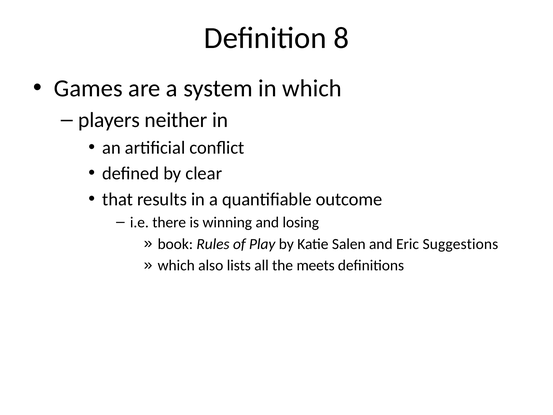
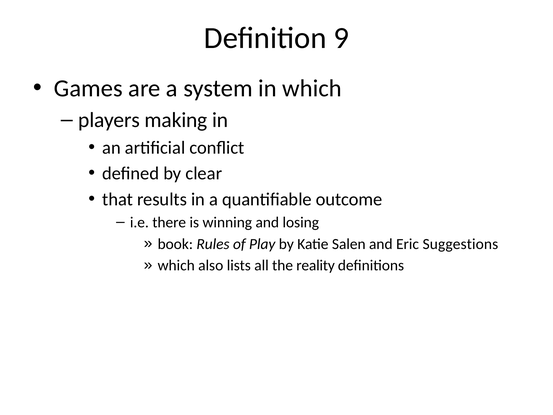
8: 8 -> 9 (341, 38)
neither: neither -> making (176, 120)
meets: meets -> reality (316, 265)
